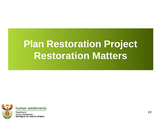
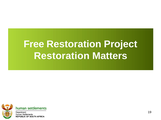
Plan: Plan -> Free (34, 44)
